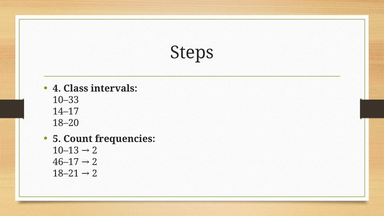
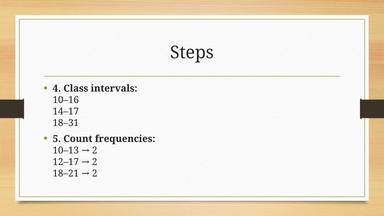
10–33: 10–33 -> 10–16 (66, 100)
18–20: 18–20 -> 18–31 (66, 123)
46–17: 46–17 -> 12–17 (66, 162)
